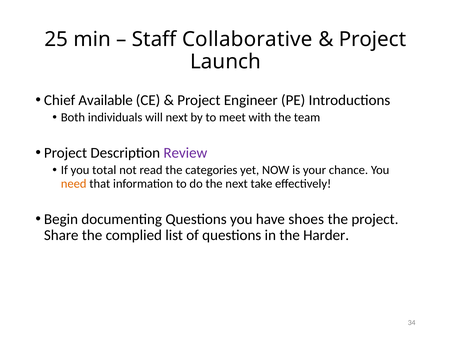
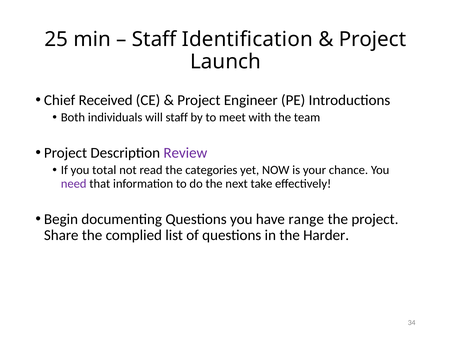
Collaborative: Collaborative -> Identification (247, 39)
Available: Available -> Received (106, 100)
will next: next -> staff (177, 118)
need colour: orange -> purple (74, 184)
shoes: shoes -> range (306, 219)
